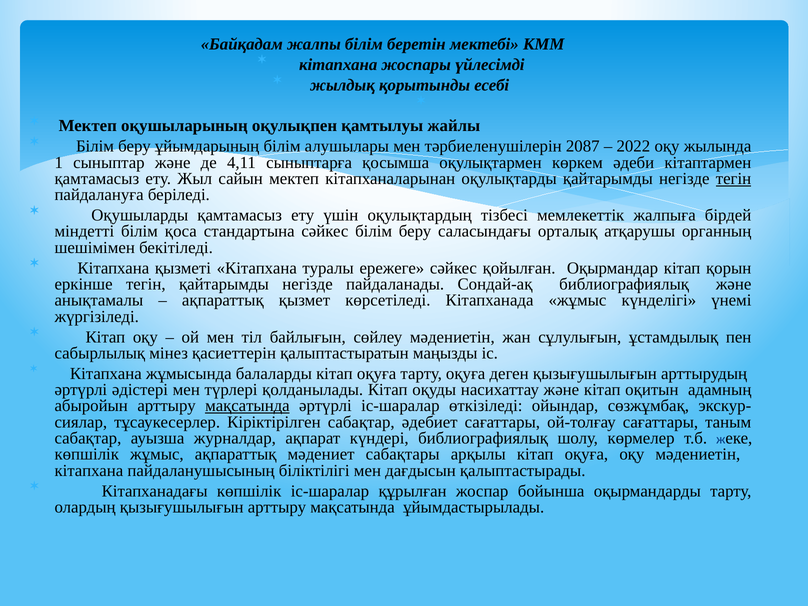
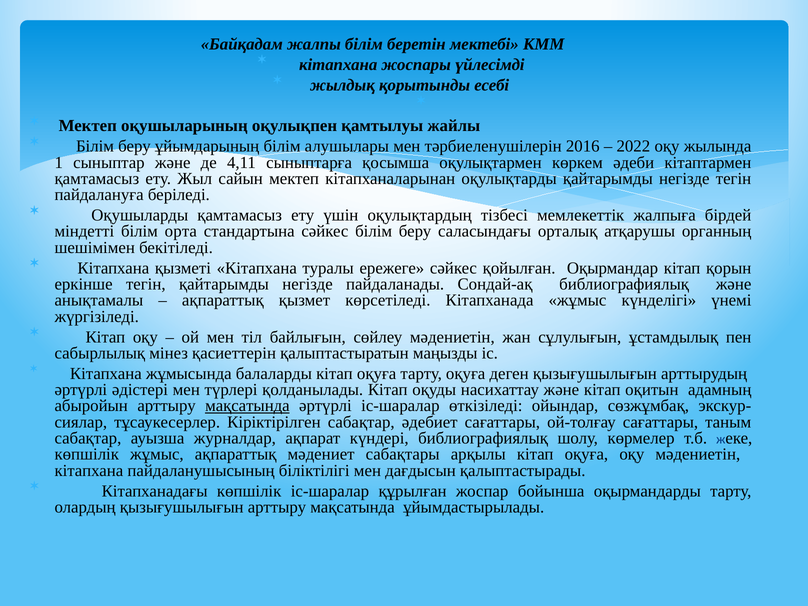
2087: 2087 -> 2016 (583, 146)
тегін underline: present -> none (733, 179)
қоса: қоса -> орта (181, 231)
